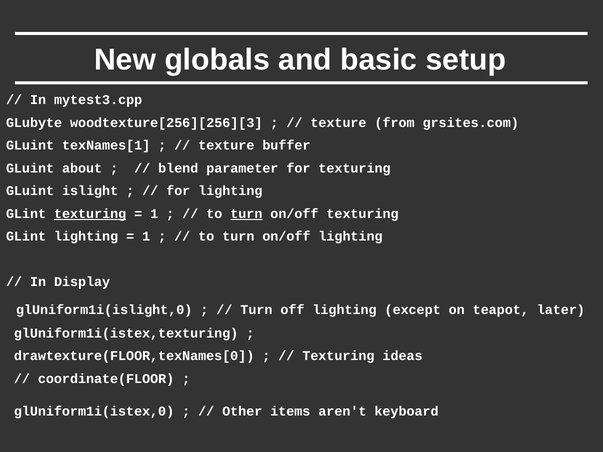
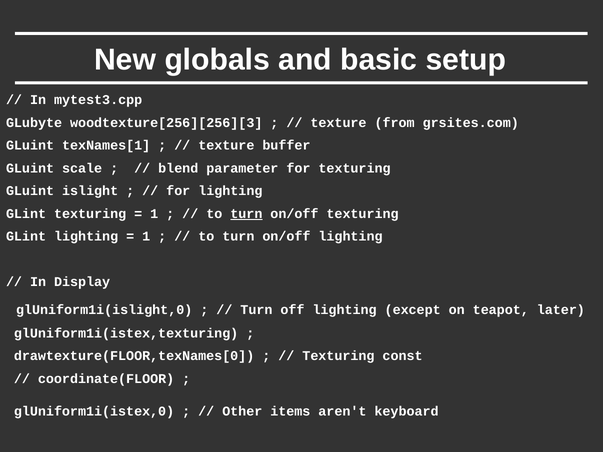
about: about -> scale (82, 168)
texturing underline: present -> none (90, 214)
ideas: ideas -> const (403, 356)
